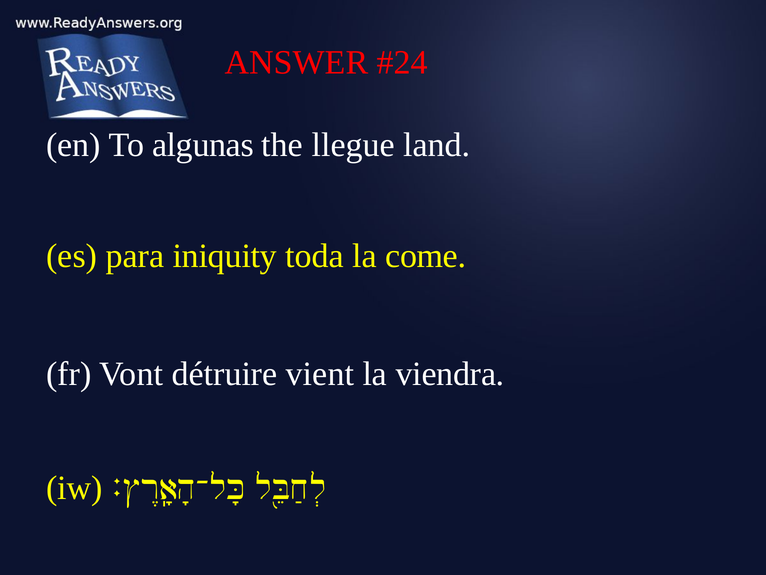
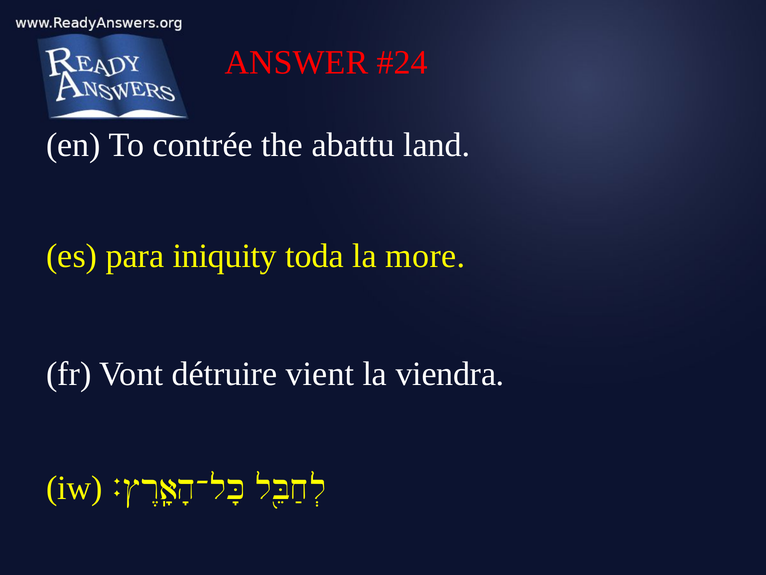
algunas: algunas -> contrée (203, 145)
llegue: llegue -> abattu (353, 145)
come: come -> more (425, 256)
